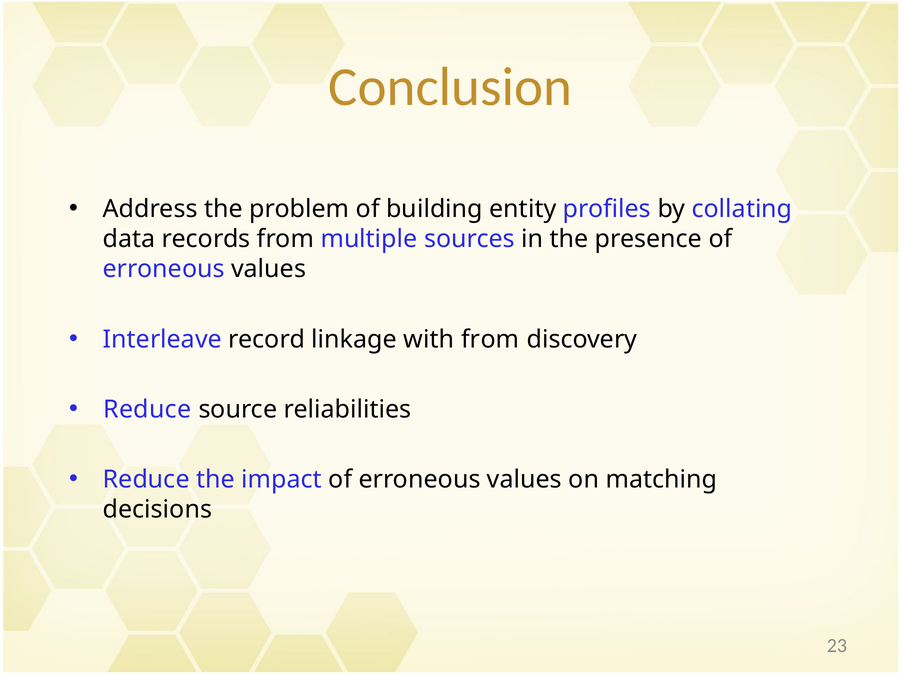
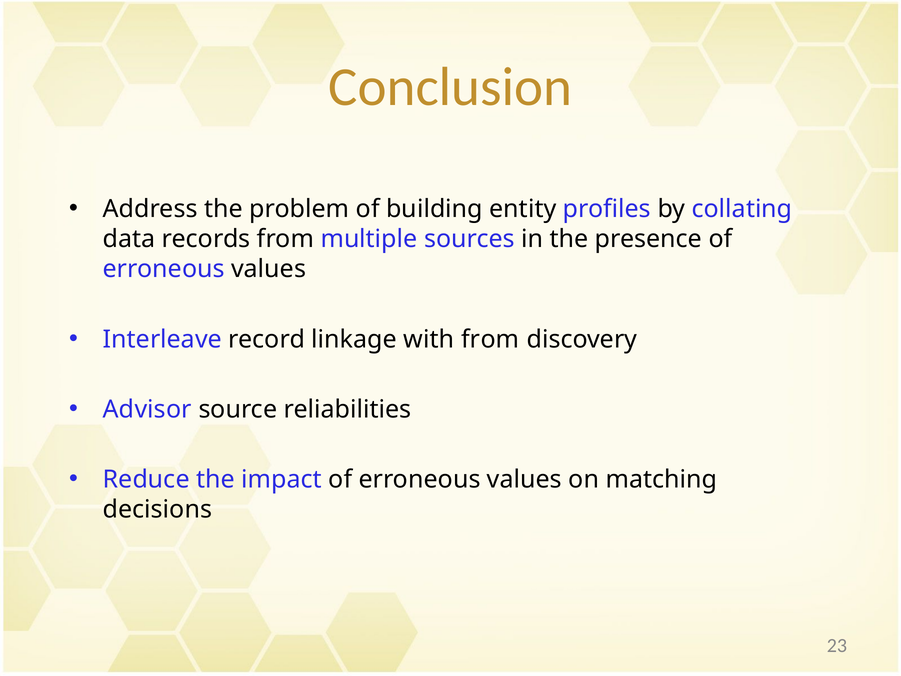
Reduce: Reduce -> Advisor (147, 409)
